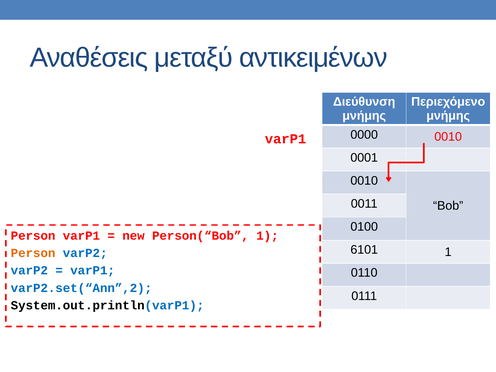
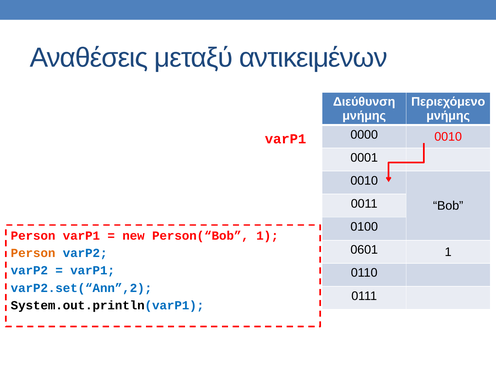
6101: 6101 -> 0601 (364, 250)
